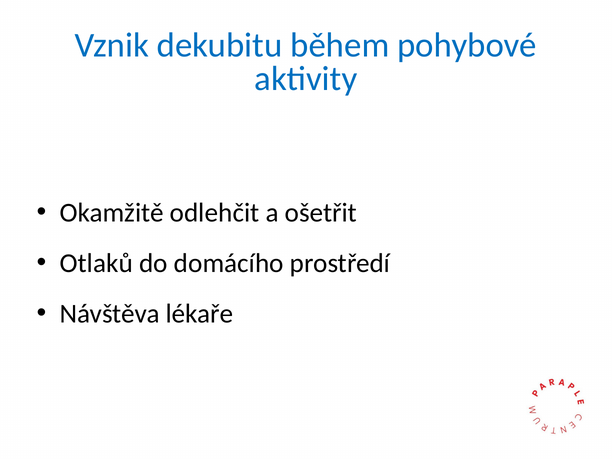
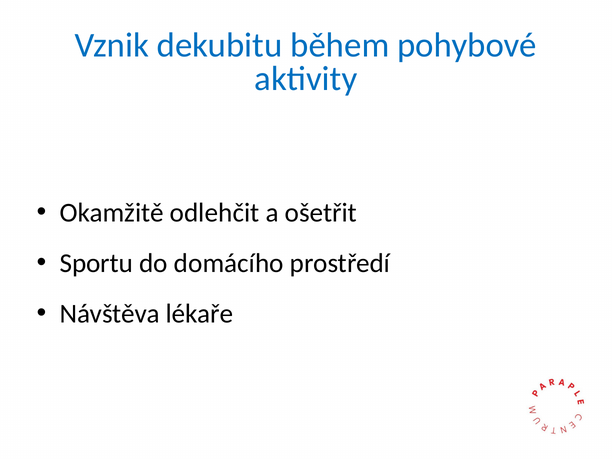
Otlaků: Otlaků -> Sportu (96, 263)
